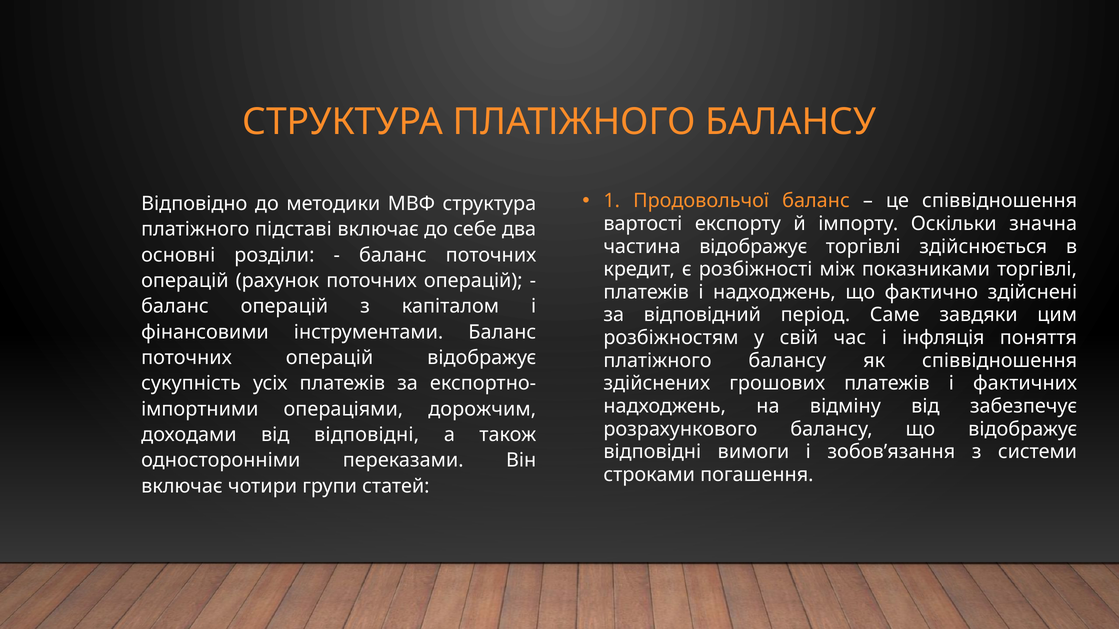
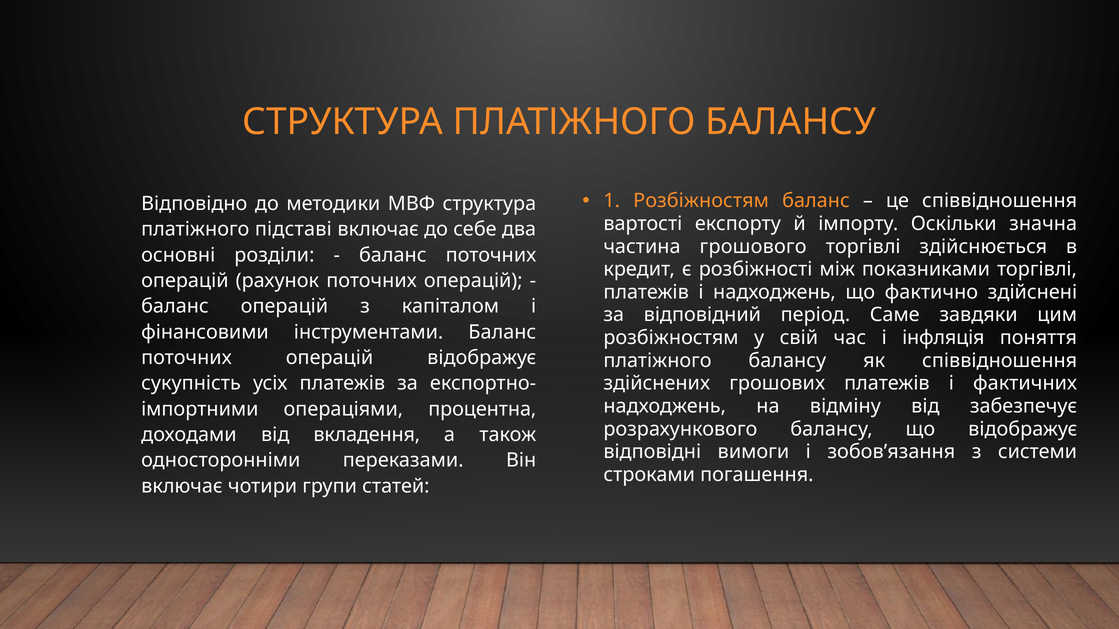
1 Продовольчої: Продовольчої -> Розбіжностям (701, 201)
частина відображує: відображує -> грошового (753, 247)
дорожчим: дорожчим -> процентна (482, 409)
від відповідні: відповідні -> вкладення (367, 435)
